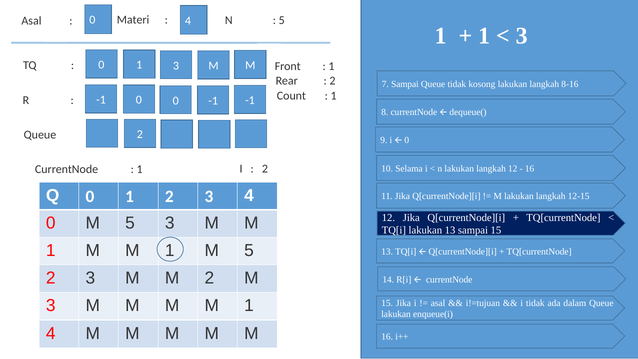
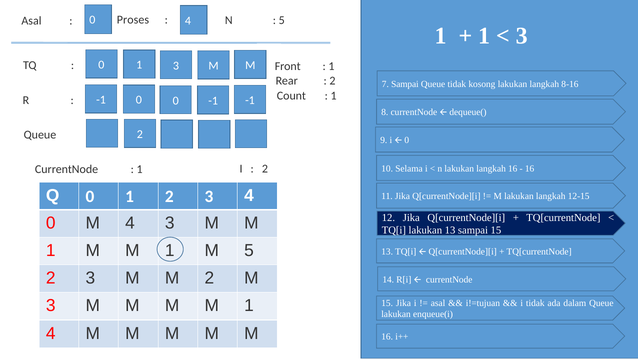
Materi: Materi -> Proses (133, 20)
langkah 12: 12 -> 16 (513, 169)
0 M 5: 5 -> 4 (130, 223)
